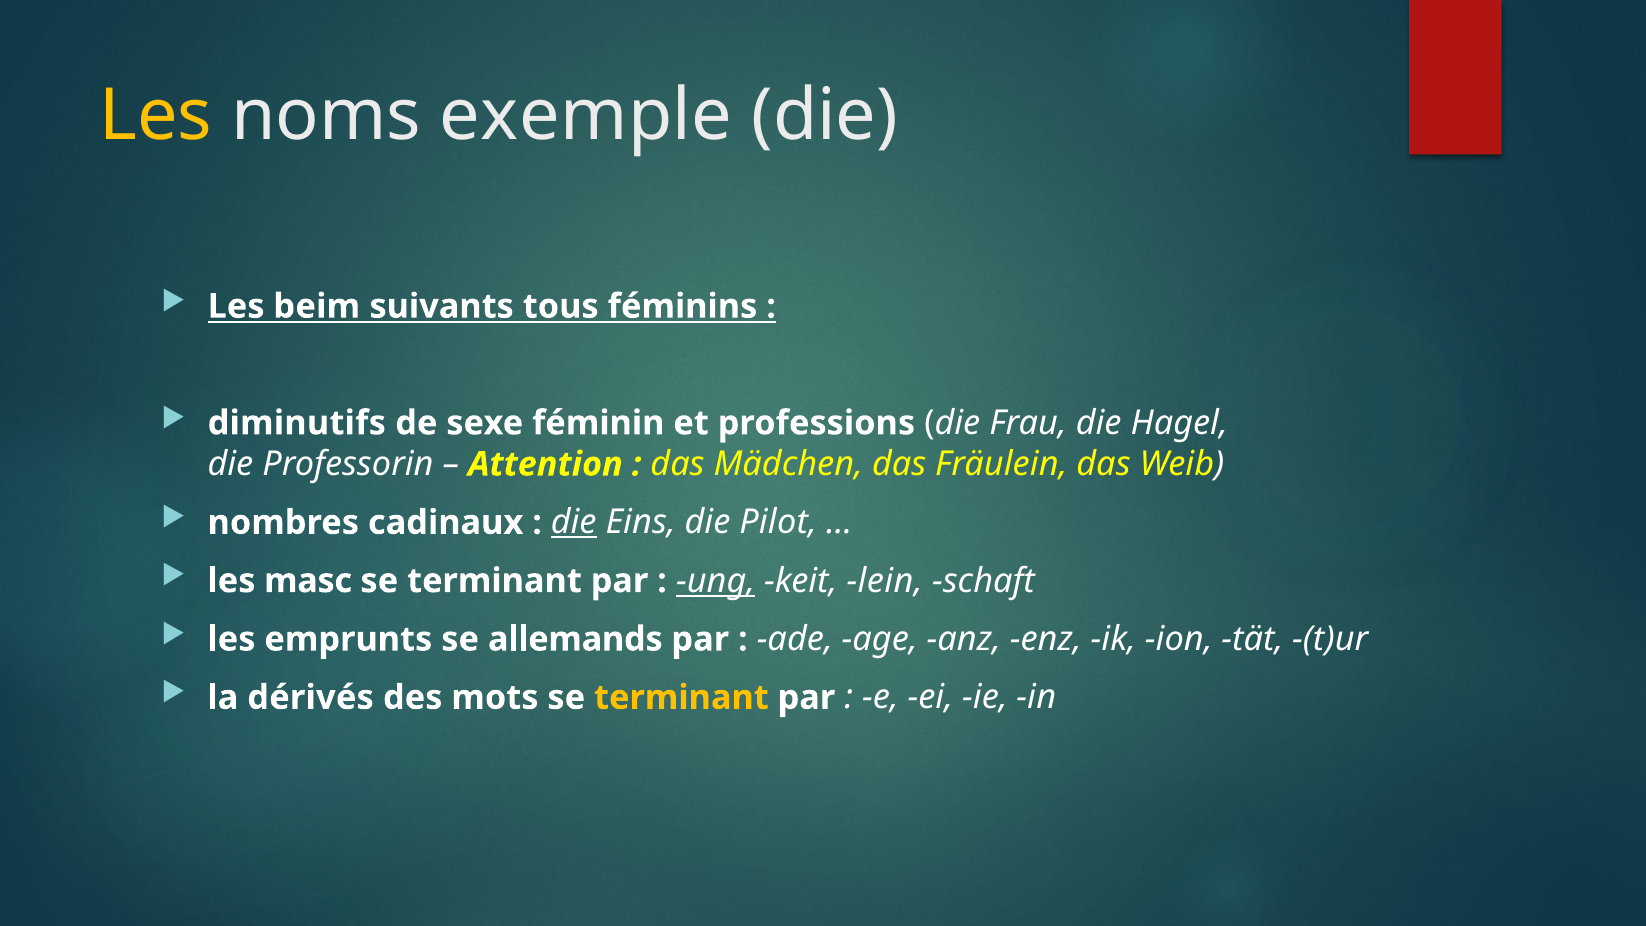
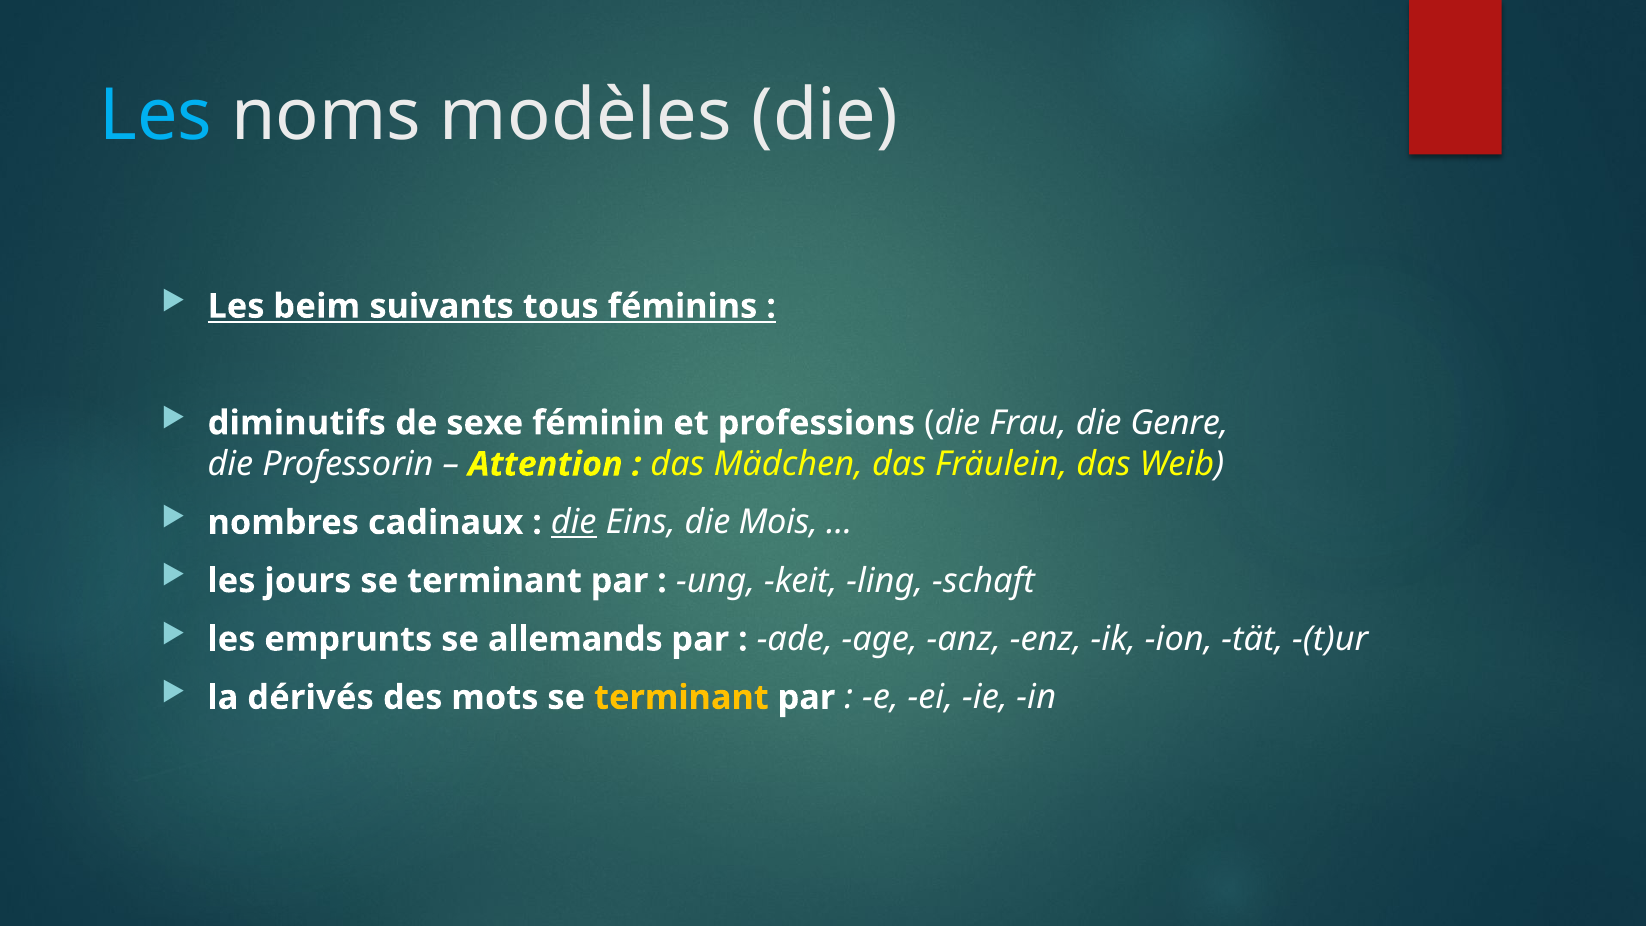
Les colour: yellow -> light blue (156, 116)
exemple: exemple -> modèles (586, 116)
Hagel: Hagel -> Genre (1179, 423)
Pilot: Pilot -> Mois (778, 522)
masc: masc -> jours (308, 581)
ung underline: present -> none (716, 581)
lein: lein -> ling (885, 581)
